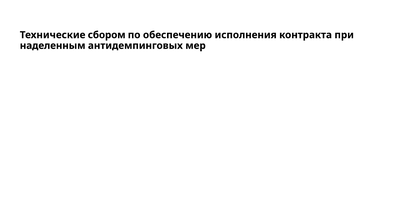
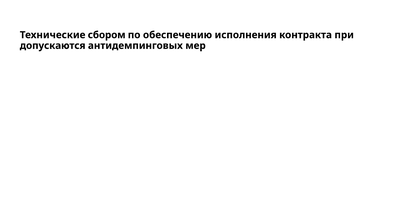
наделенным: наделенным -> допускаются (53, 46)
